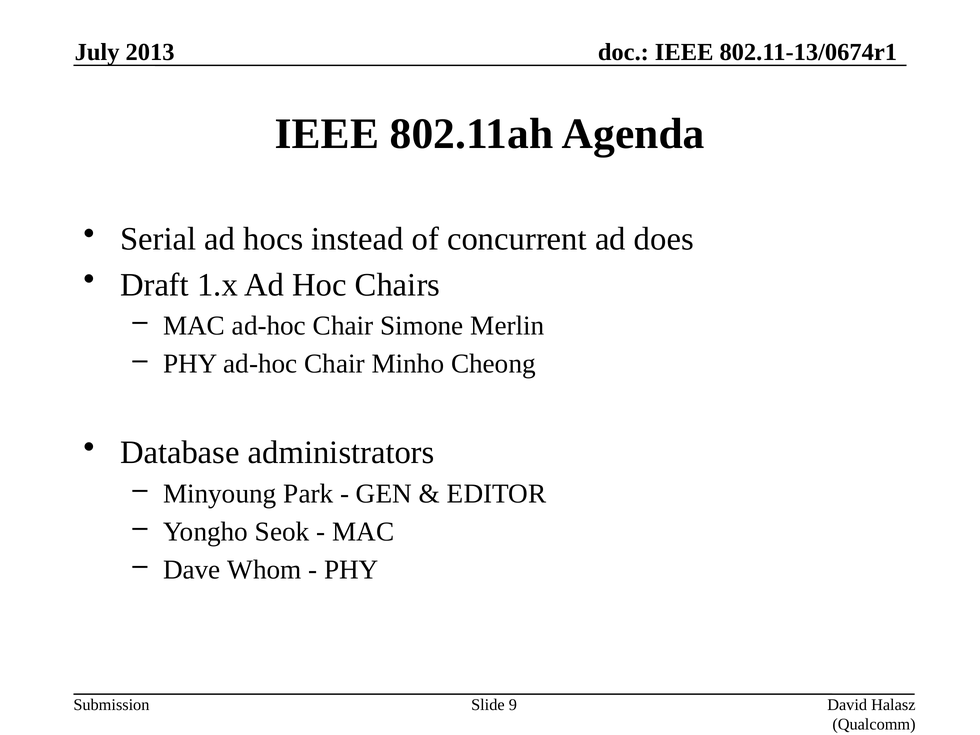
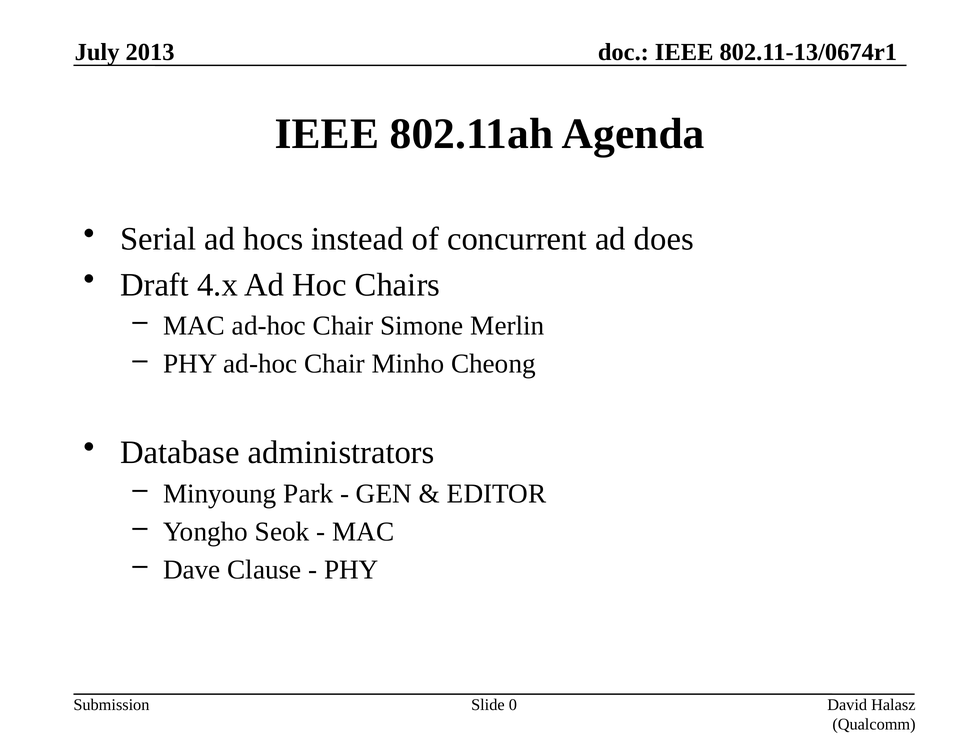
1.x: 1.x -> 4.x (217, 285)
Whom: Whom -> Clause (264, 570)
9: 9 -> 0 (513, 705)
